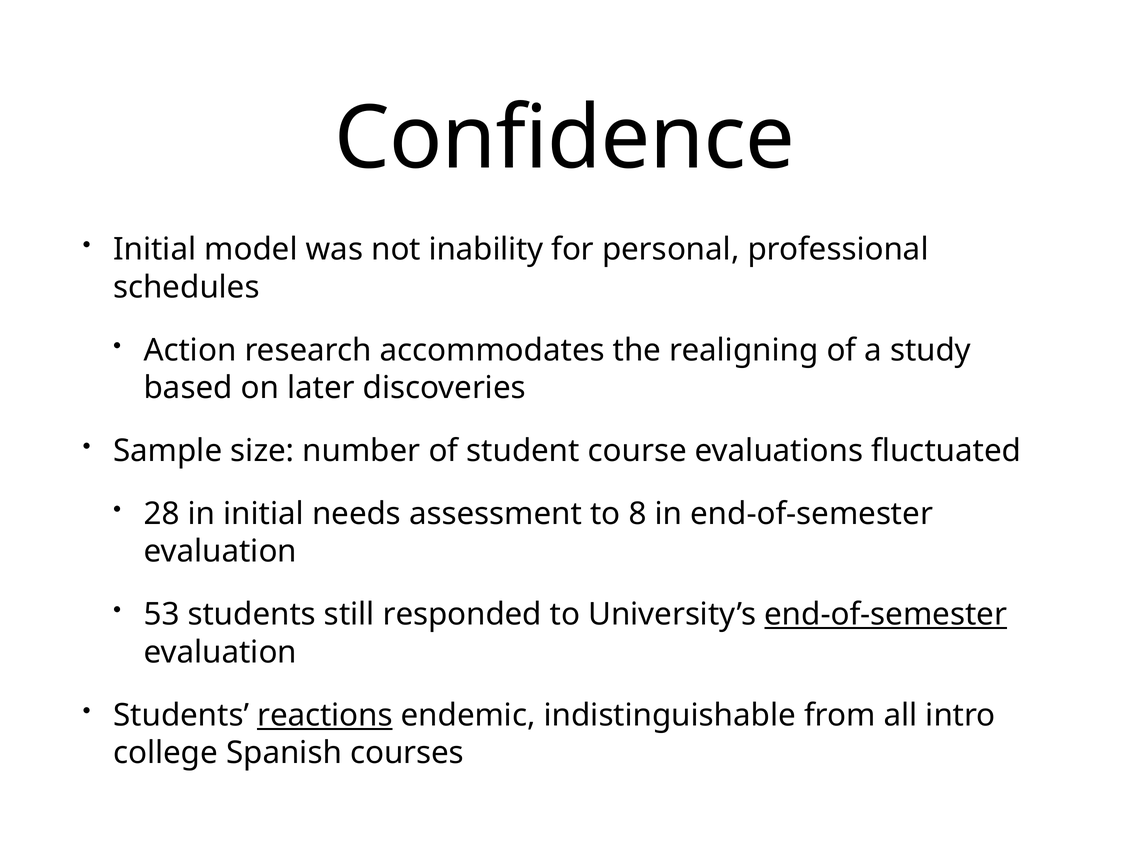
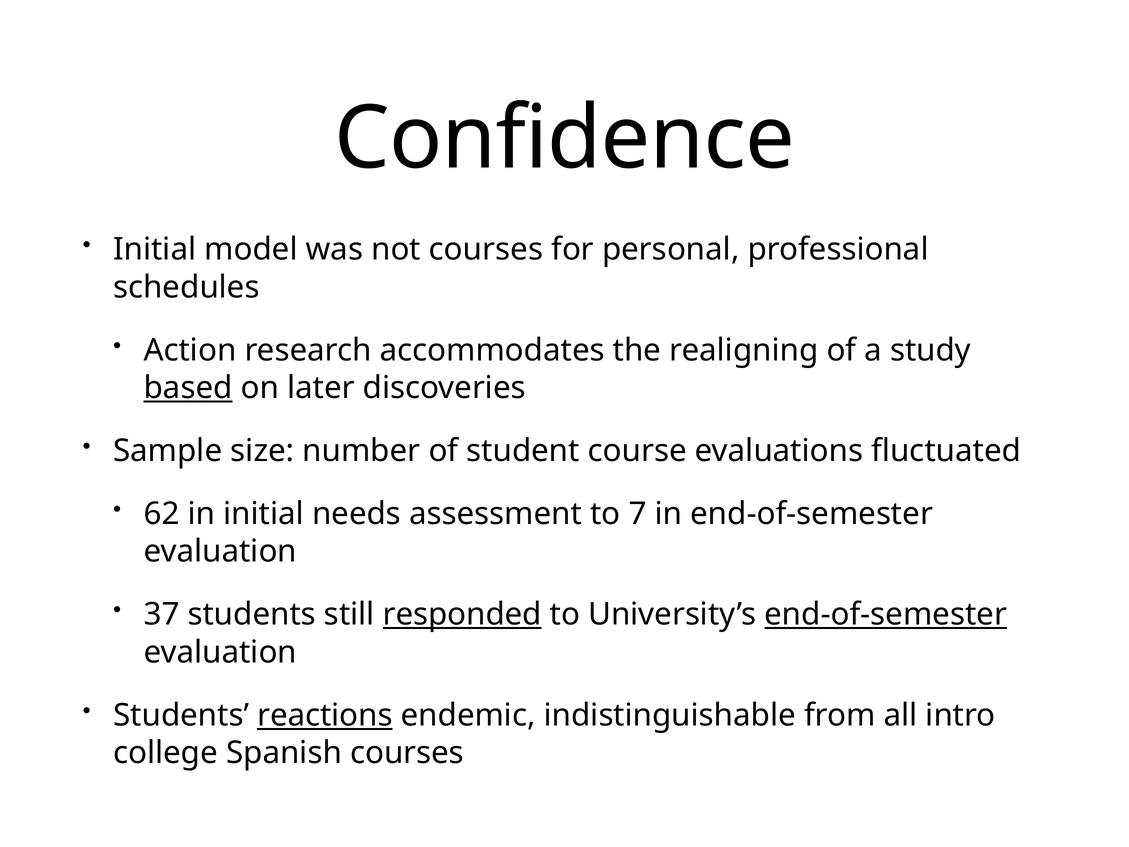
not inability: inability -> courses (486, 249)
based underline: none -> present (188, 388)
28: 28 -> 62 (162, 514)
8: 8 -> 7 (638, 514)
53: 53 -> 37 (162, 614)
responded underline: none -> present (462, 614)
